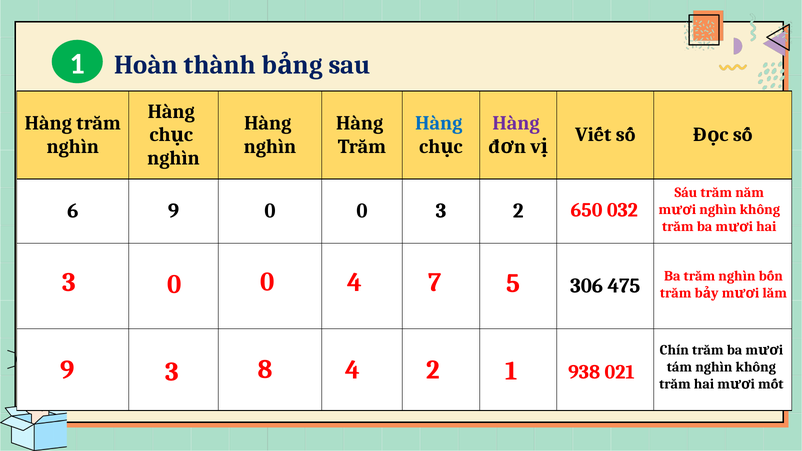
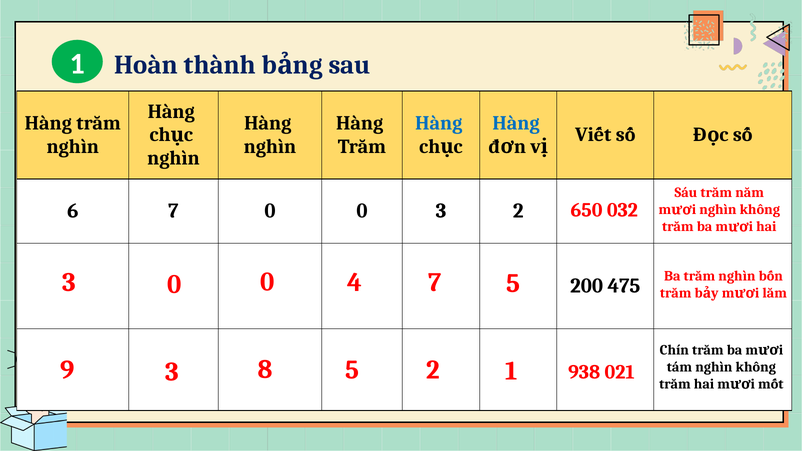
Hàng colour: purple -> blue (516, 123)
6 9: 9 -> 7 (173, 211)
306: 306 -> 200 (587, 286)
4: 4 -> 5 (352, 370)
